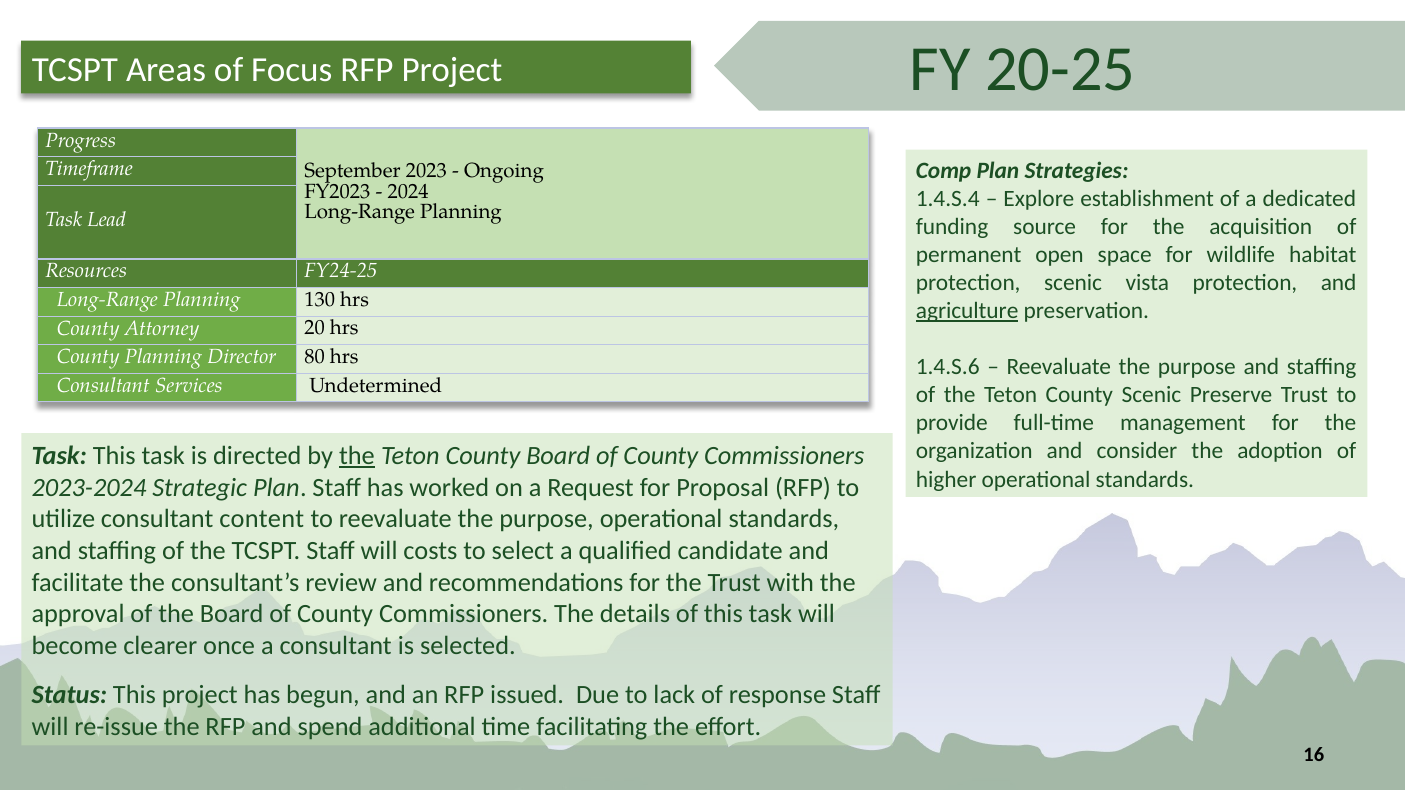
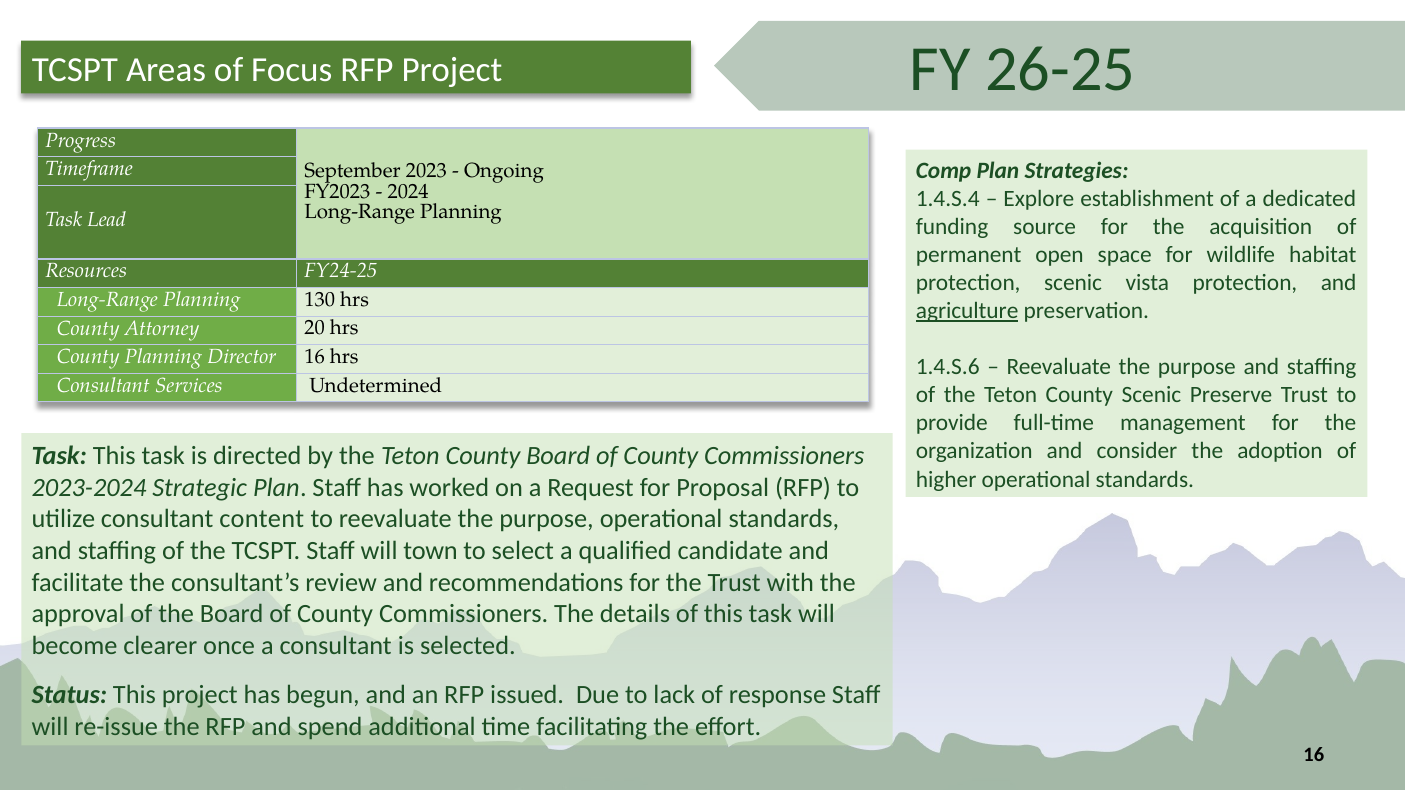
20-25: 20-25 -> 26-25 (1060, 69)
Director 80: 80 -> 16 (315, 357)
the underline: present -> none (357, 456)
costs: costs -> town (431, 551)
